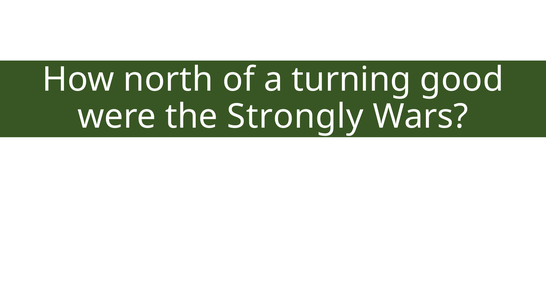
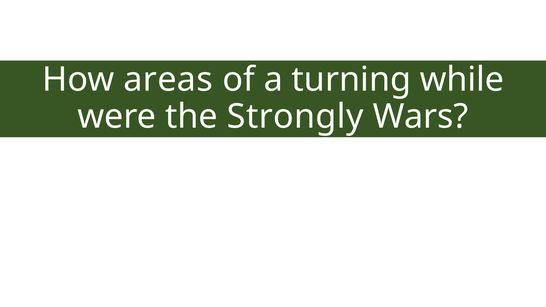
north: north -> areas (168, 80)
good: good -> while (462, 80)
